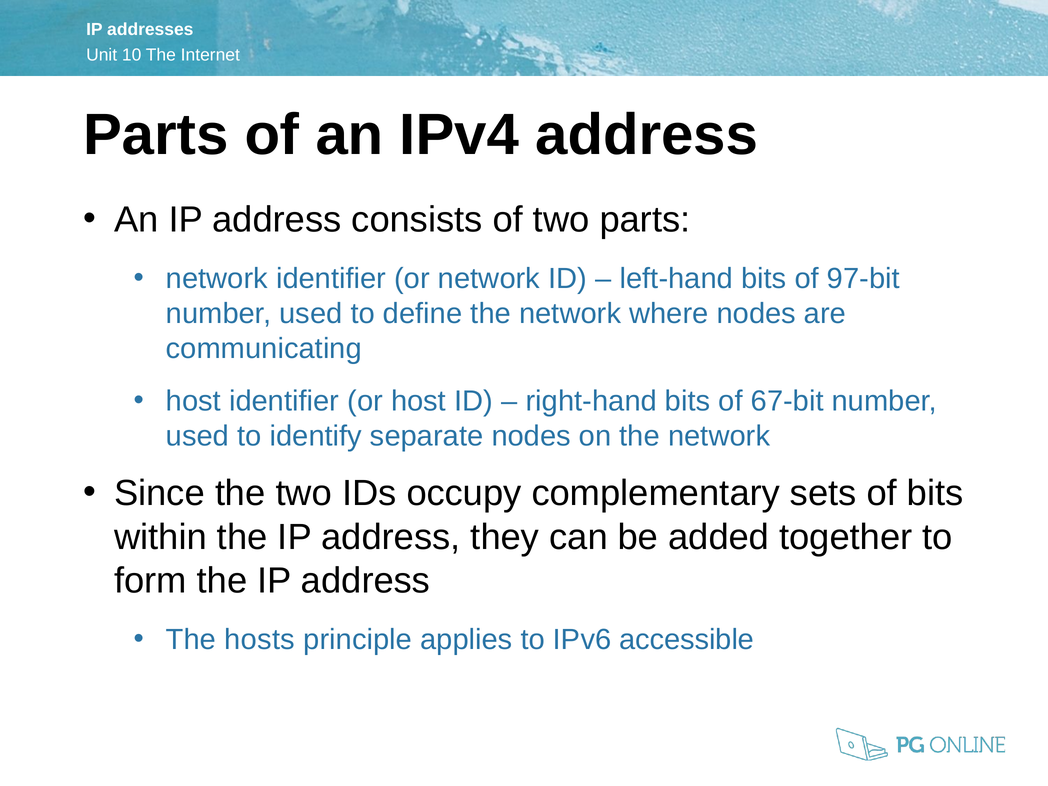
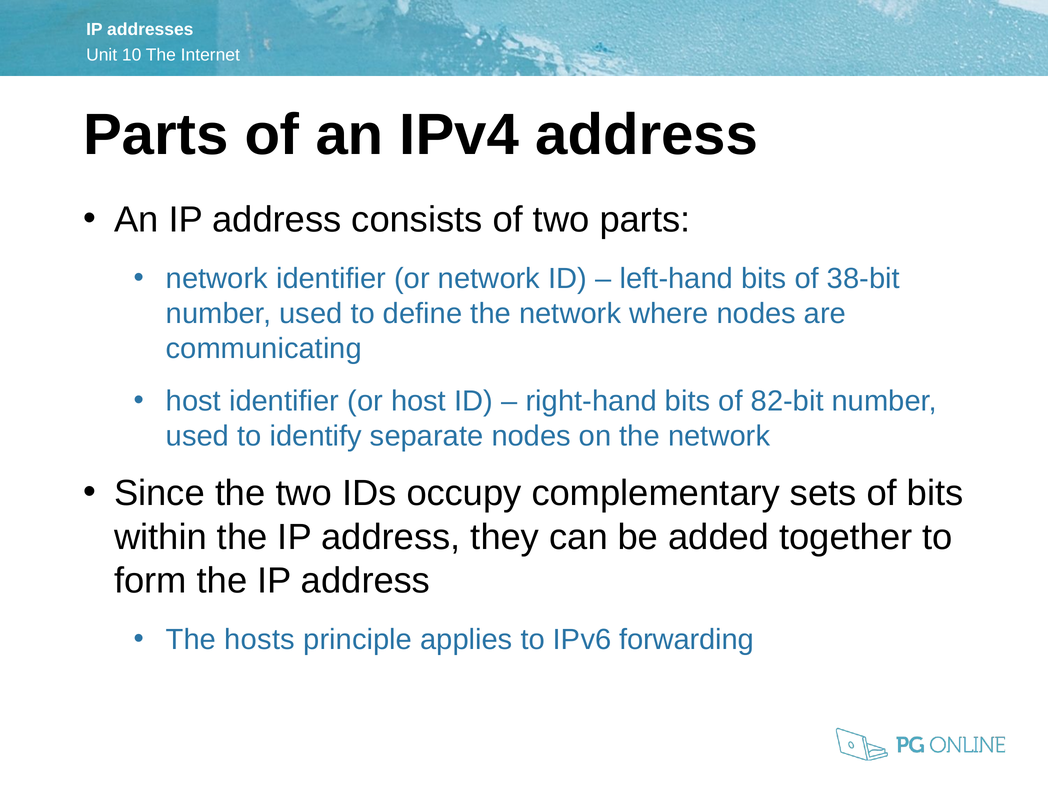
97-bit: 97-bit -> 38-bit (863, 279)
67-bit: 67-bit -> 82-bit (787, 401)
accessible: accessible -> forwarding (687, 640)
